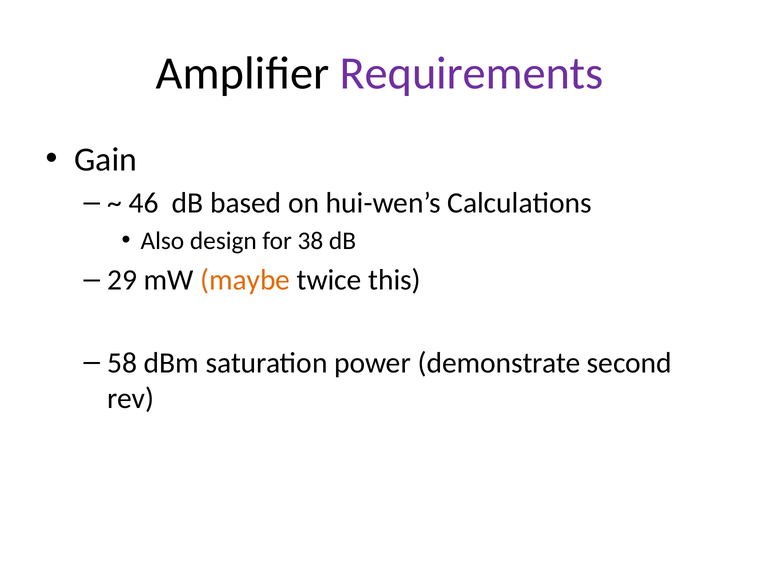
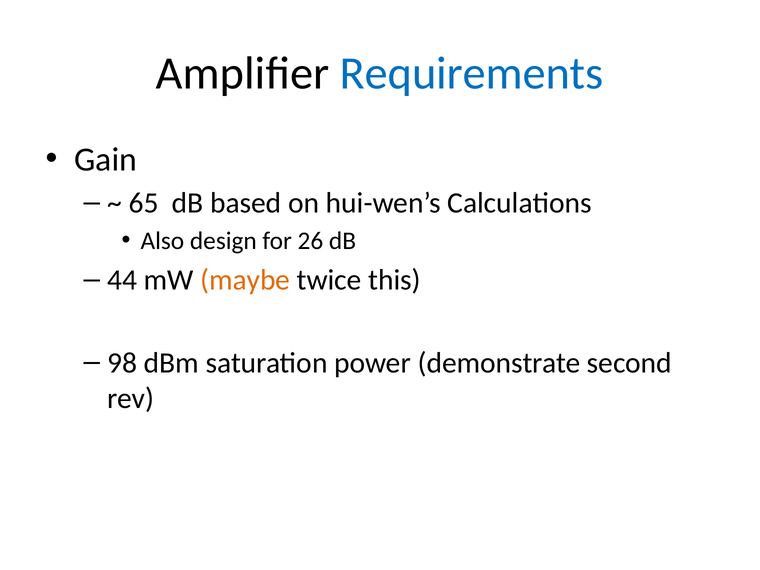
Requirements colour: purple -> blue (472, 74)
46: 46 -> 65 (144, 203)
38: 38 -> 26 (310, 241)
29: 29 -> 44 (122, 280)
58: 58 -> 98 (122, 363)
